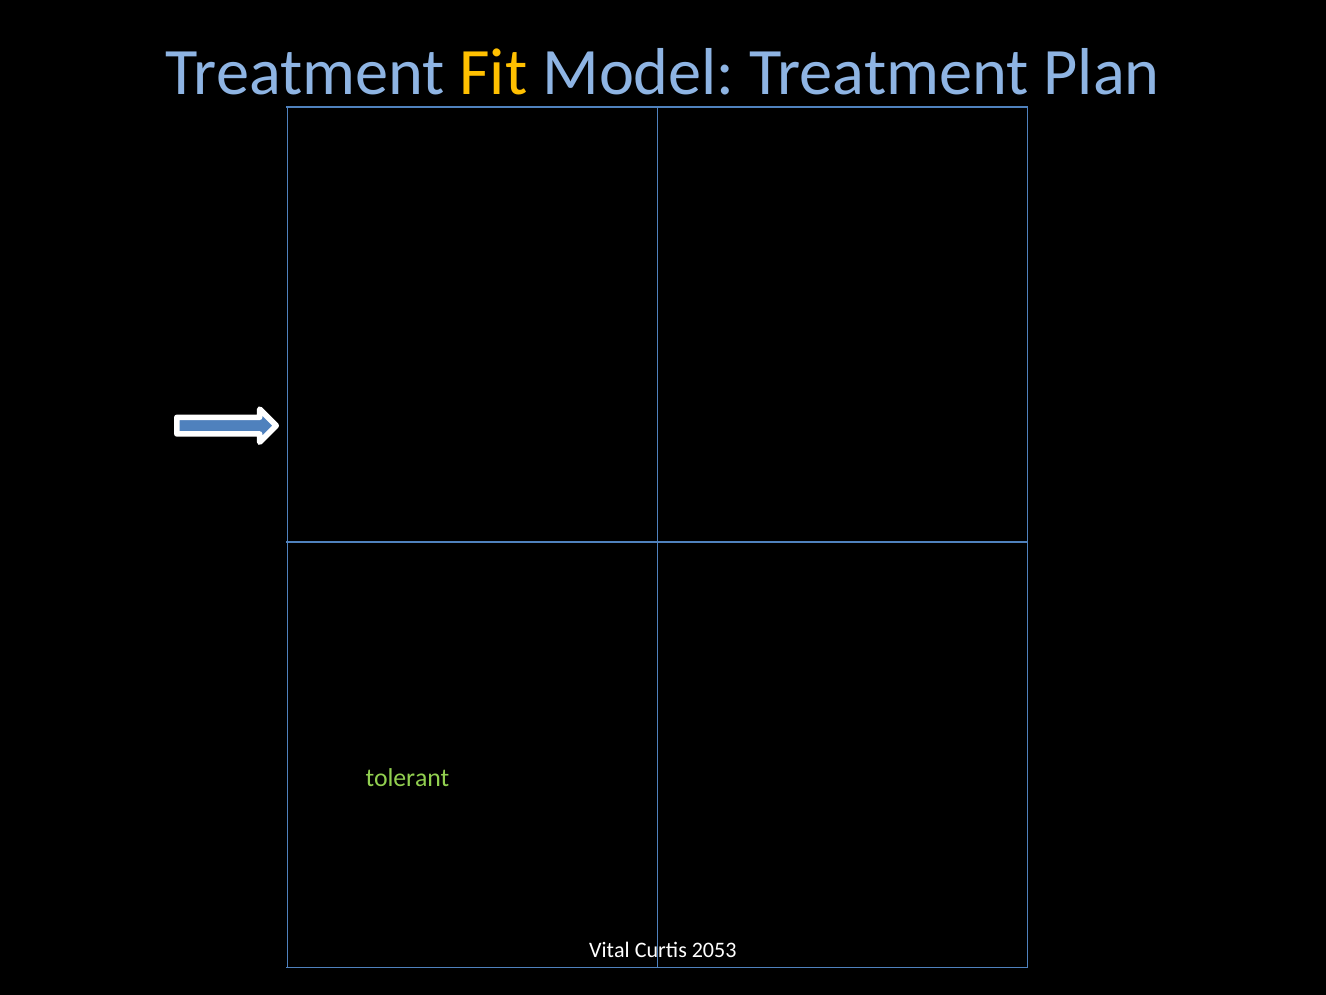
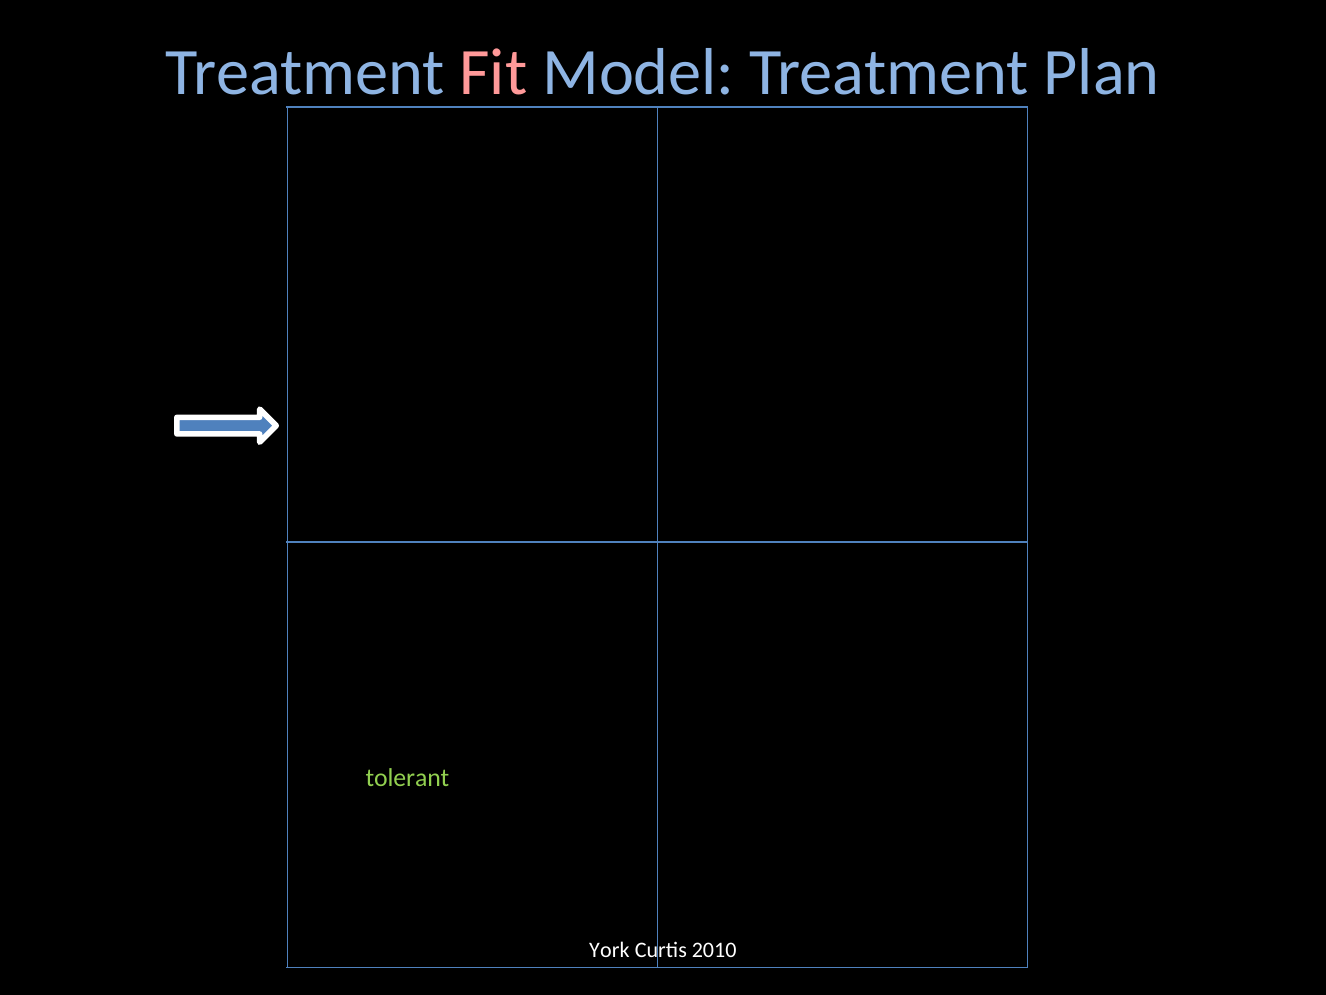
Fit colour: yellow -> pink (493, 73)
Vital: Vital -> York (609, 950)
2053: 2053 -> 2010 (714, 950)
